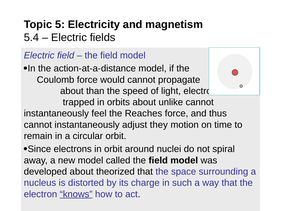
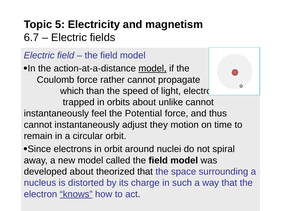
5.4: 5.4 -> 6.7 (31, 37)
model underline: none -> present (153, 68)
would: would -> rather (113, 80)
about: about -> which (72, 91)
Reaches: Reaches -> Potential (143, 113)
